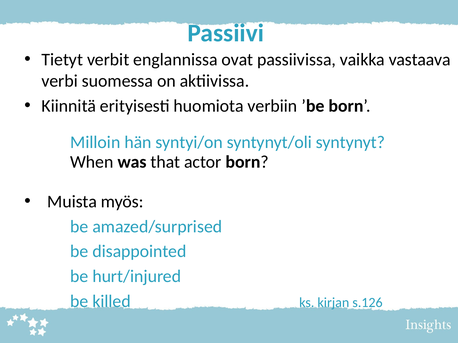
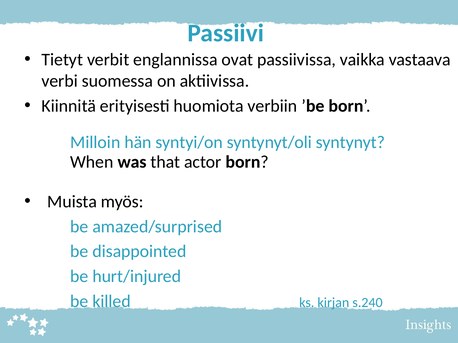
s.126: s.126 -> s.240 (368, 303)
